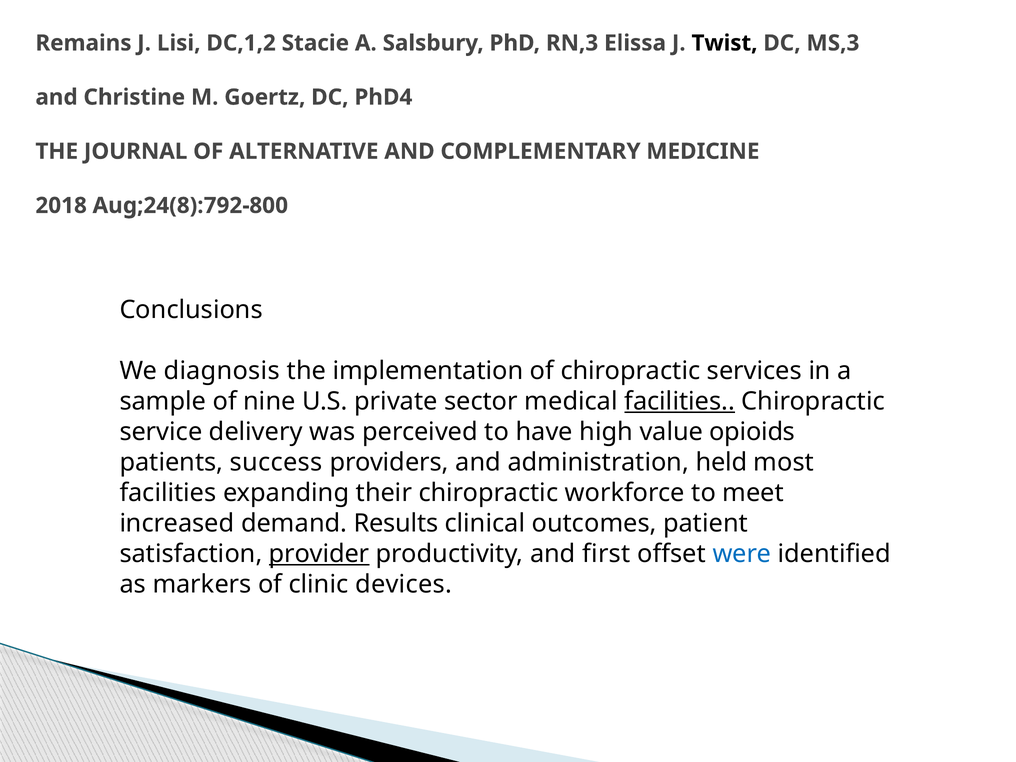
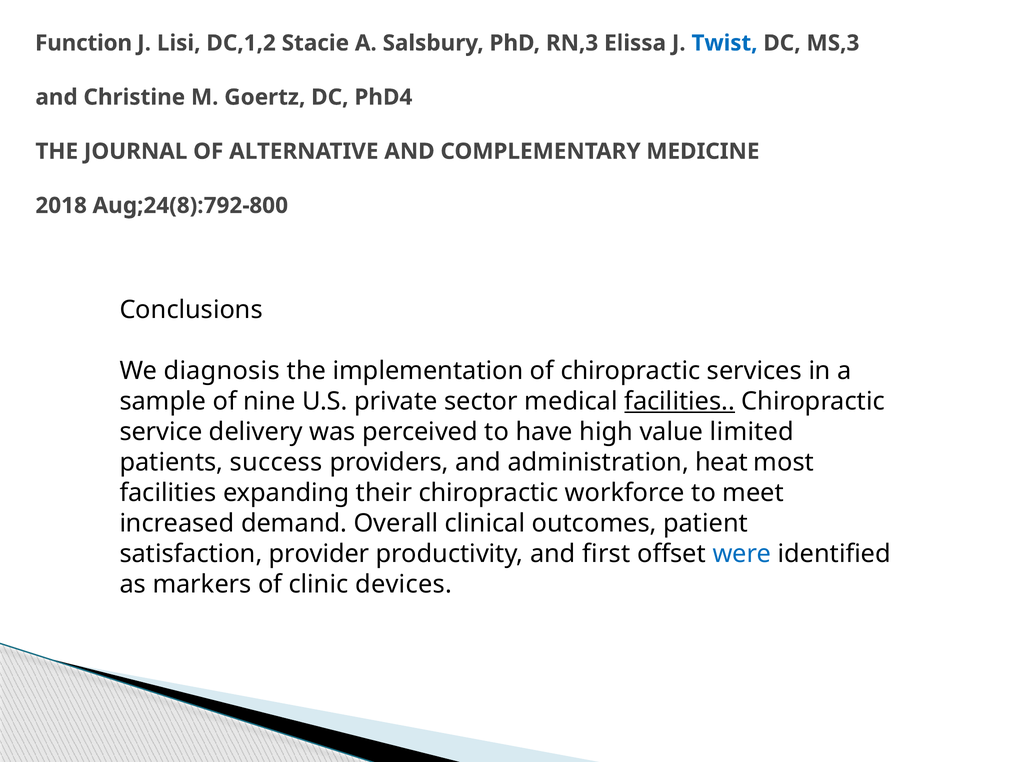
Remains: Remains -> Function (84, 43)
Twist colour: black -> blue (725, 43)
opioids: opioids -> limited (752, 432)
held: held -> heat (721, 462)
Results: Results -> Overall (396, 523)
provider underline: present -> none (319, 554)
